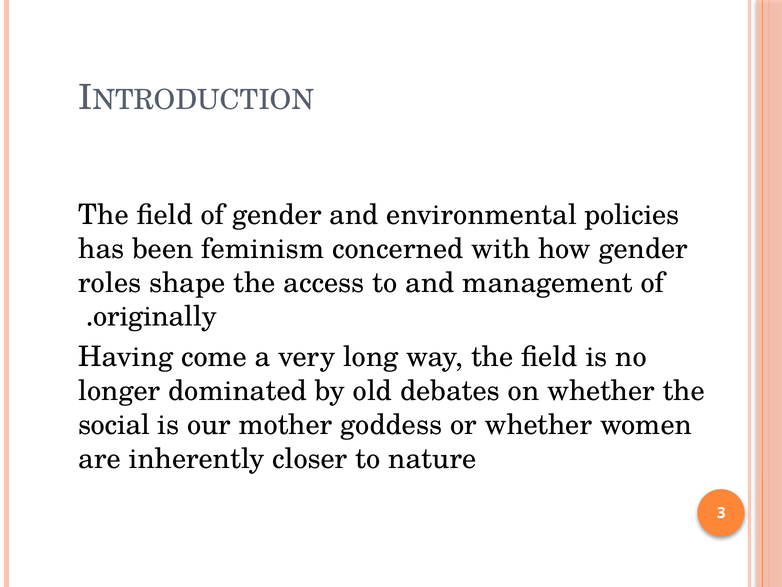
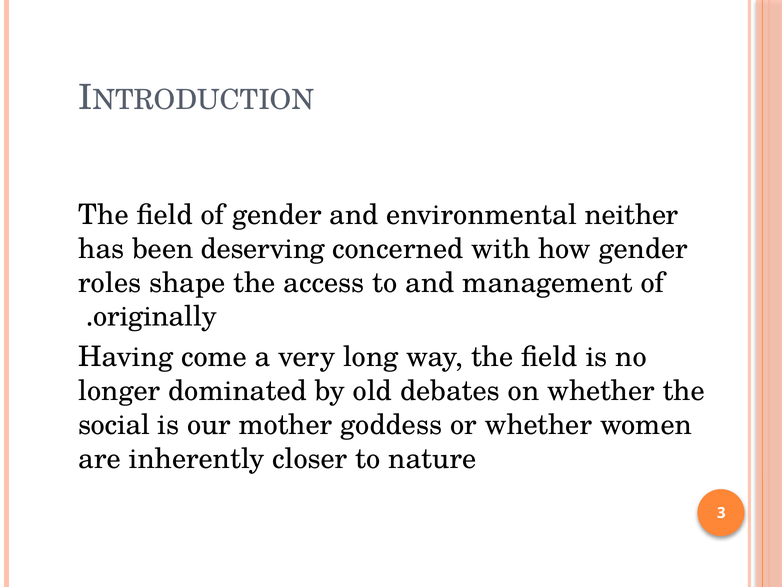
policies: policies -> neither (632, 215)
feminism: feminism -> deserving (263, 249)
